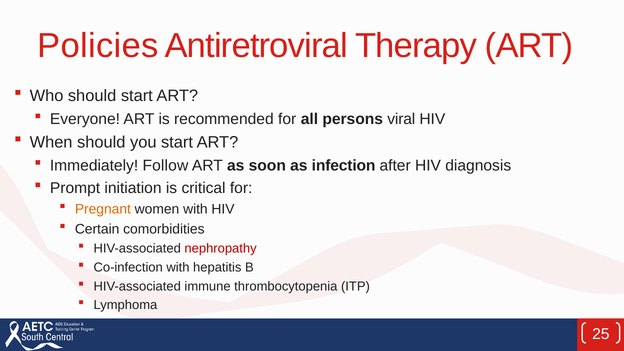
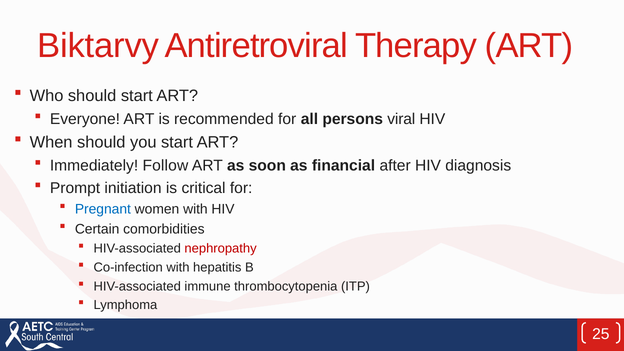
Policies: Policies -> Biktarvy (98, 46)
infection: infection -> financial (344, 165)
Pregnant colour: orange -> blue (103, 209)
